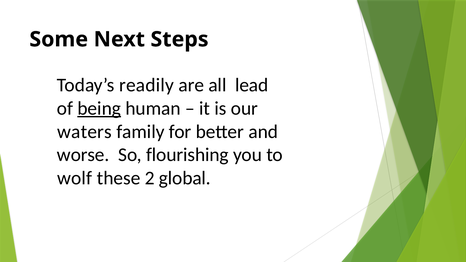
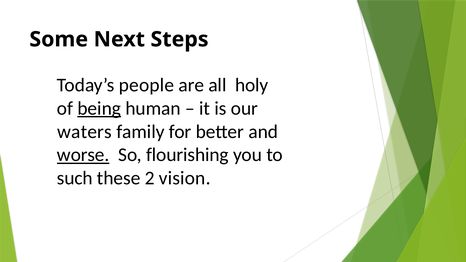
readily: readily -> people (146, 85)
lead: lead -> holy (252, 85)
worse underline: none -> present (83, 155)
wolf: wolf -> such (75, 178)
global: global -> vision (185, 178)
